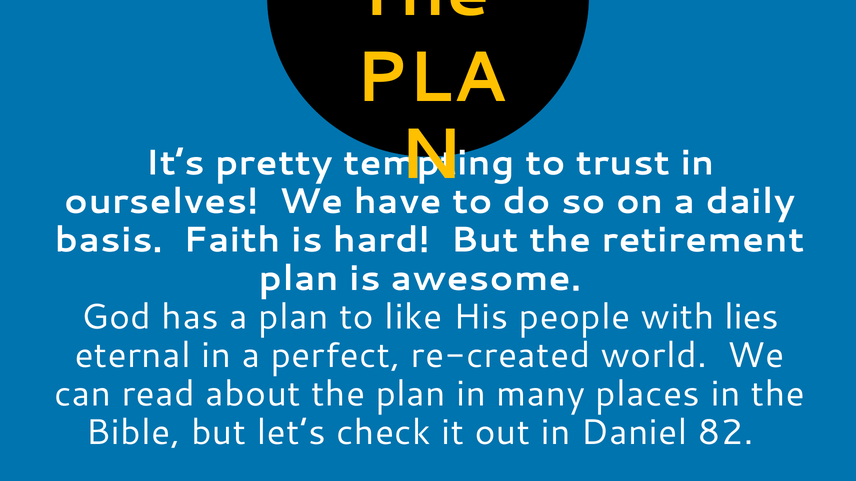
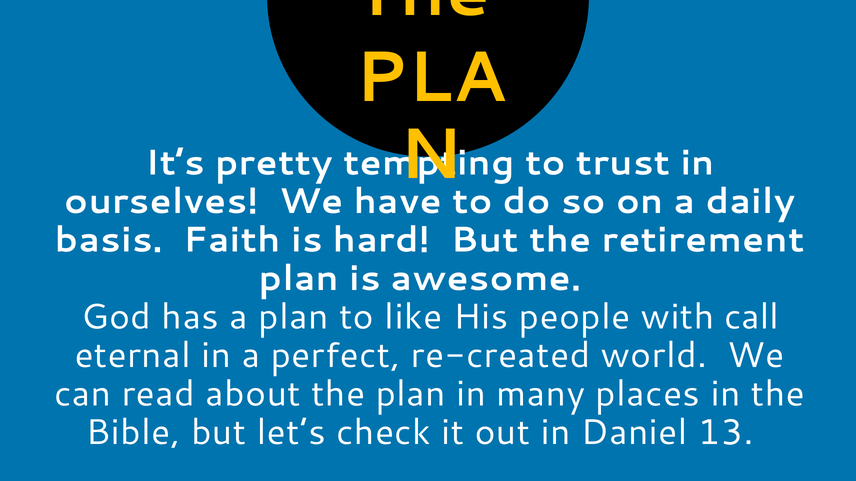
lies: lies -> call (752, 317)
82: 82 -> 13 (726, 433)
